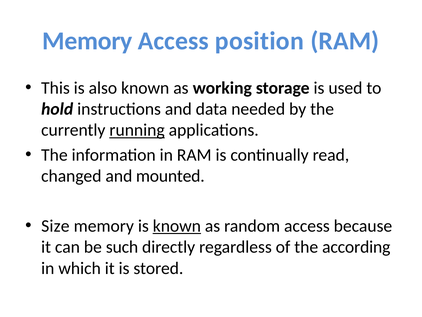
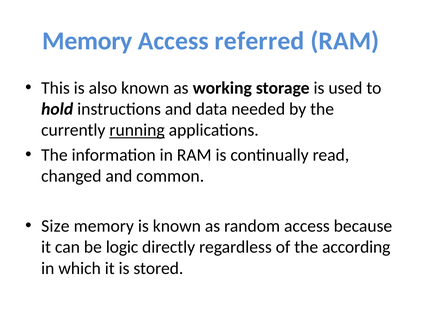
position: position -> referred (259, 41)
mounted: mounted -> common (170, 176)
known underline: present -> none (177, 226)
such: such -> logic (122, 247)
